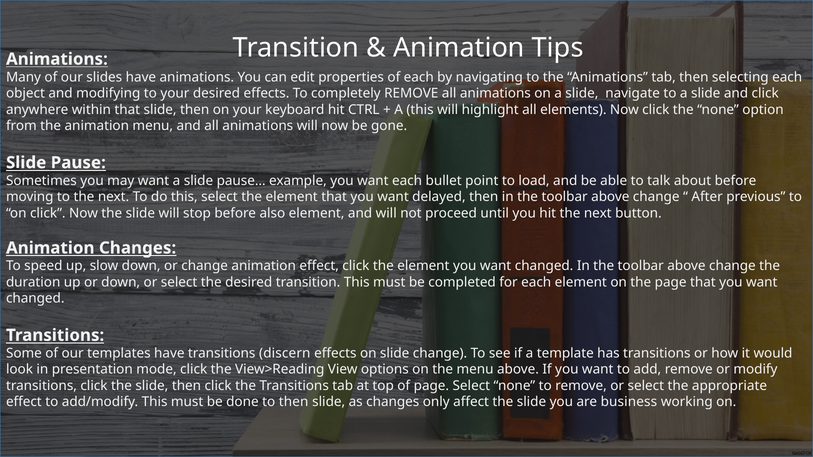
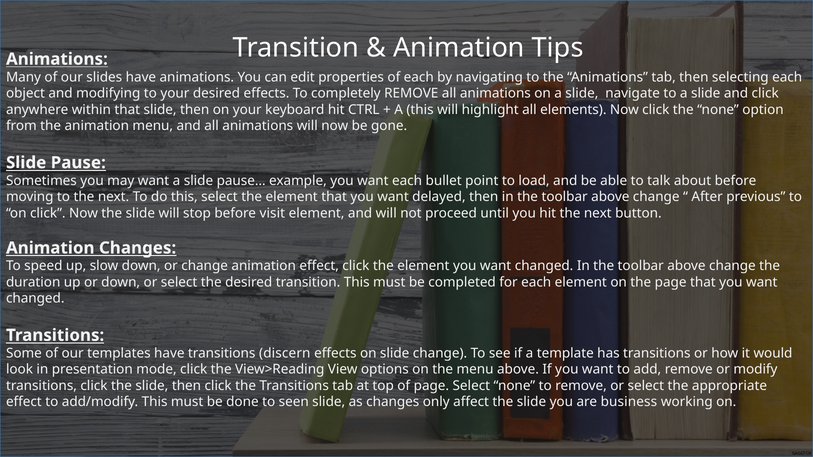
also: also -> visit (272, 213)
to then: then -> seen (294, 402)
